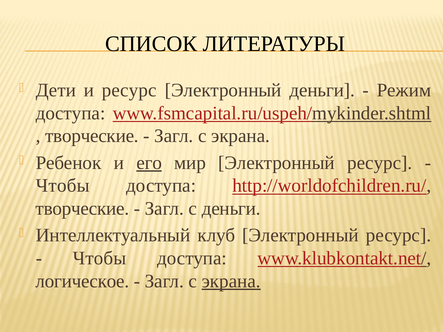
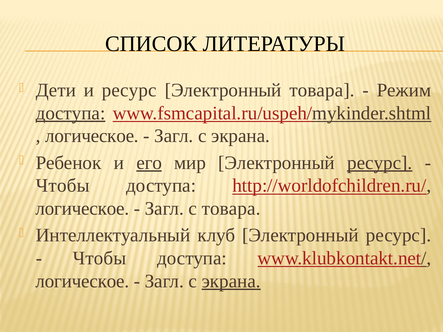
Электронный деньги: деньги -> товара (322, 90)
доступа underline: none -> present (71, 113)
творческие: творческие -> логическое (92, 136)
ресурс underline: none -> present (380, 163)
творческие: творческие -> логическое (82, 209)
с деньги: деньги -> товара (231, 209)
